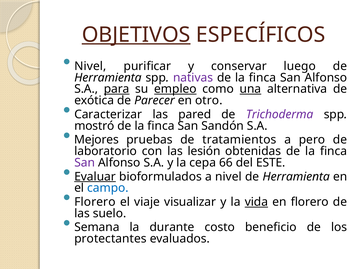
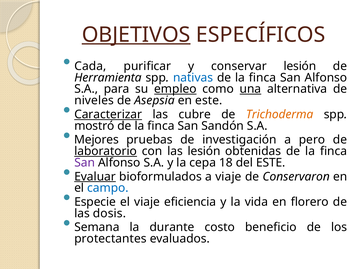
Nivel: Nivel -> Cada (90, 66)
conservar luego: luego -> lesión (300, 66)
nativas colour: purple -> blue (193, 78)
para underline: present -> none (117, 89)
exótica: exótica -> niveles (94, 101)
Parecer: Parecer -> Asepsia (154, 101)
en otro: otro -> este (209, 101)
Caracterizar underline: none -> present (108, 115)
pared: pared -> cubre (195, 115)
Trichoderma colour: purple -> orange (280, 115)
tratamientos: tratamientos -> investigación (239, 140)
laboratorio underline: none -> present (106, 151)
66: 66 -> 18 (226, 163)
a nivel: nivel -> viaje (228, 177)
Herramienta: Herramienta -> Conservaron (296, 177)
Florero: Florero -> Especie (95, 202)
visualizar: visualizar -> eficiencia (190, 202)
vida underline: present -> none (256, 202)
suelo: suelo -> dosis (109, 214)
